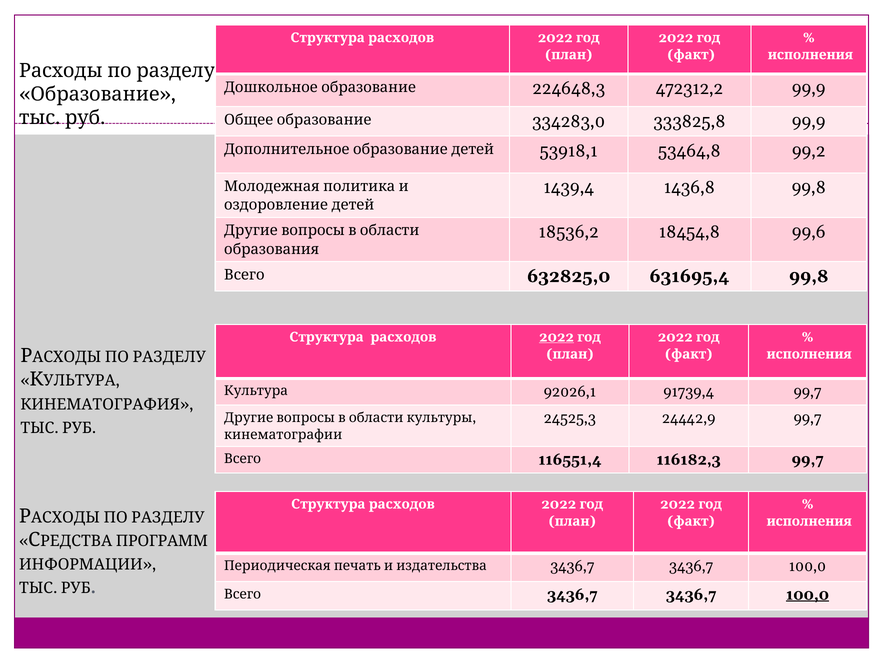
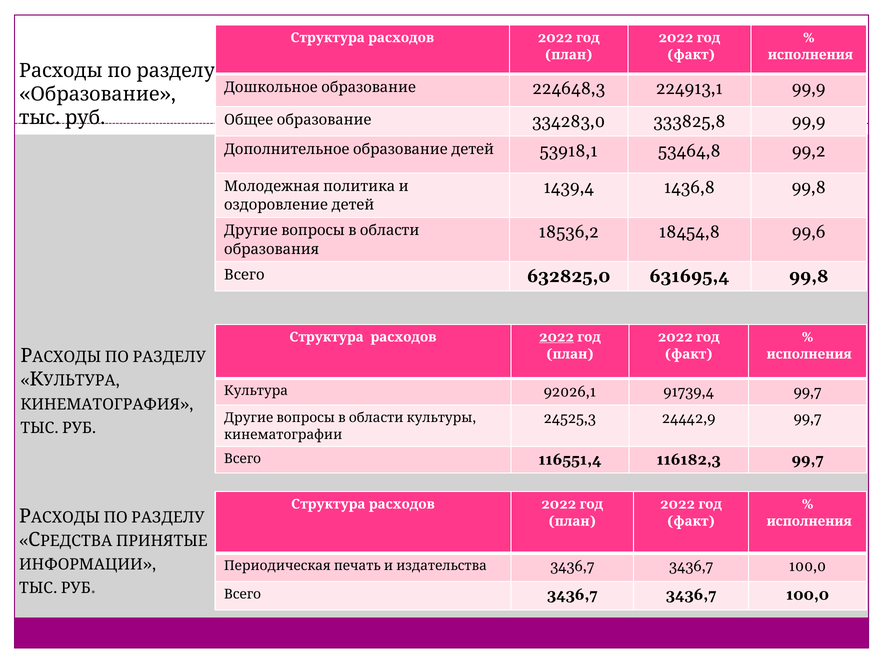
472312,2: 472312,2 -> 224913,1 (689, 89)
ПРОГРАММ: ПРОГРАММ -> ПРИНЯТЫЕ (162, 541)
100,0 underline: present -> none (808, 595)
